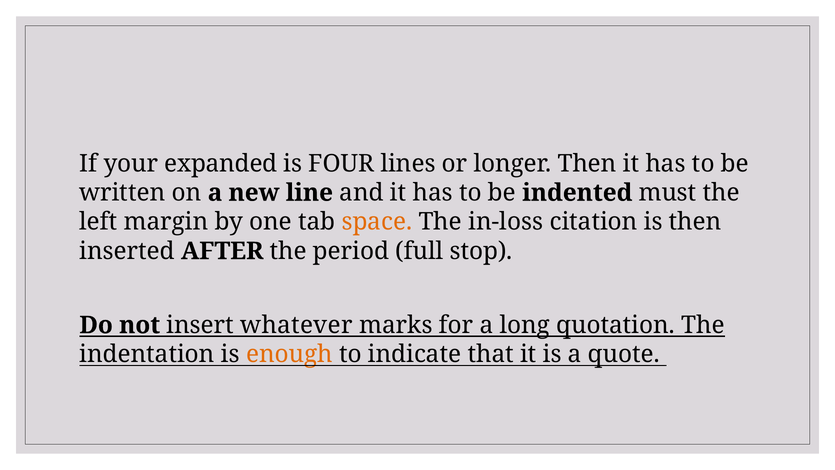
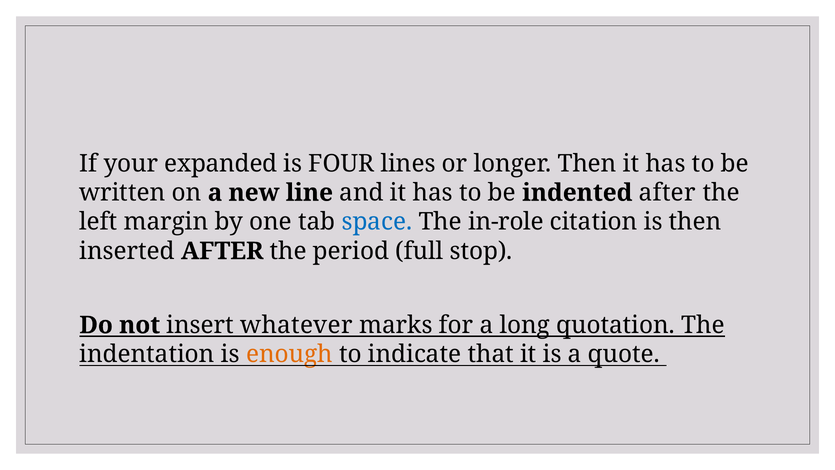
indented must: must -> after (667, 193)
space colour: orange -> blue (377, 222)
in-loss: in-loss -> in-role (506, 222)
